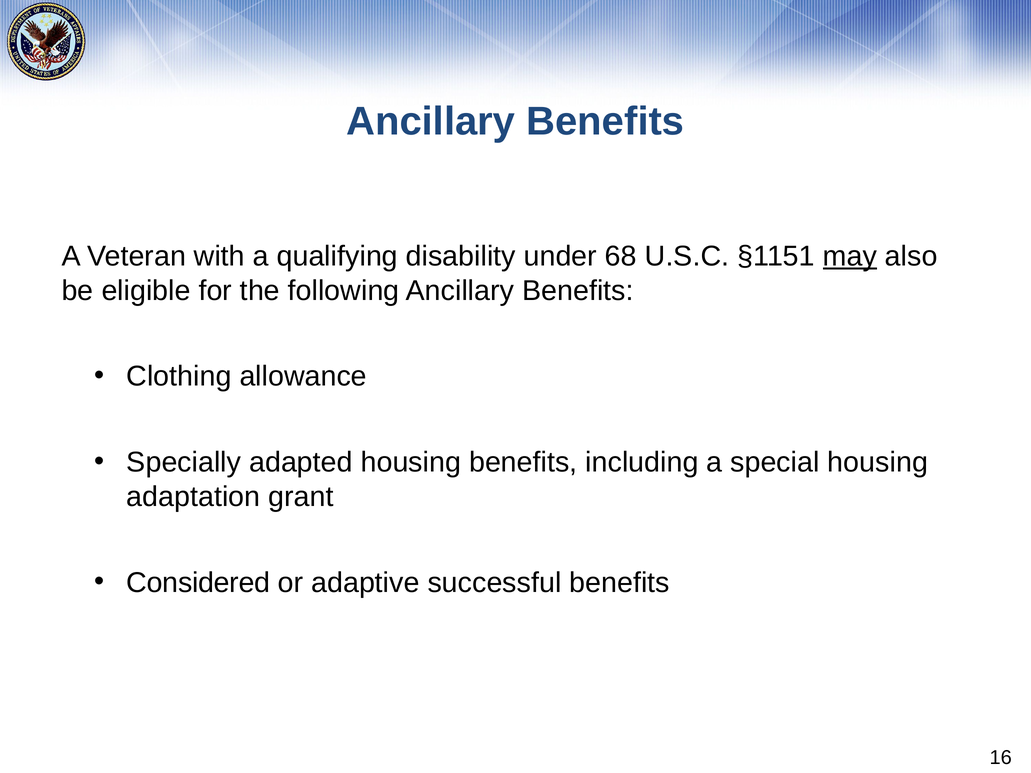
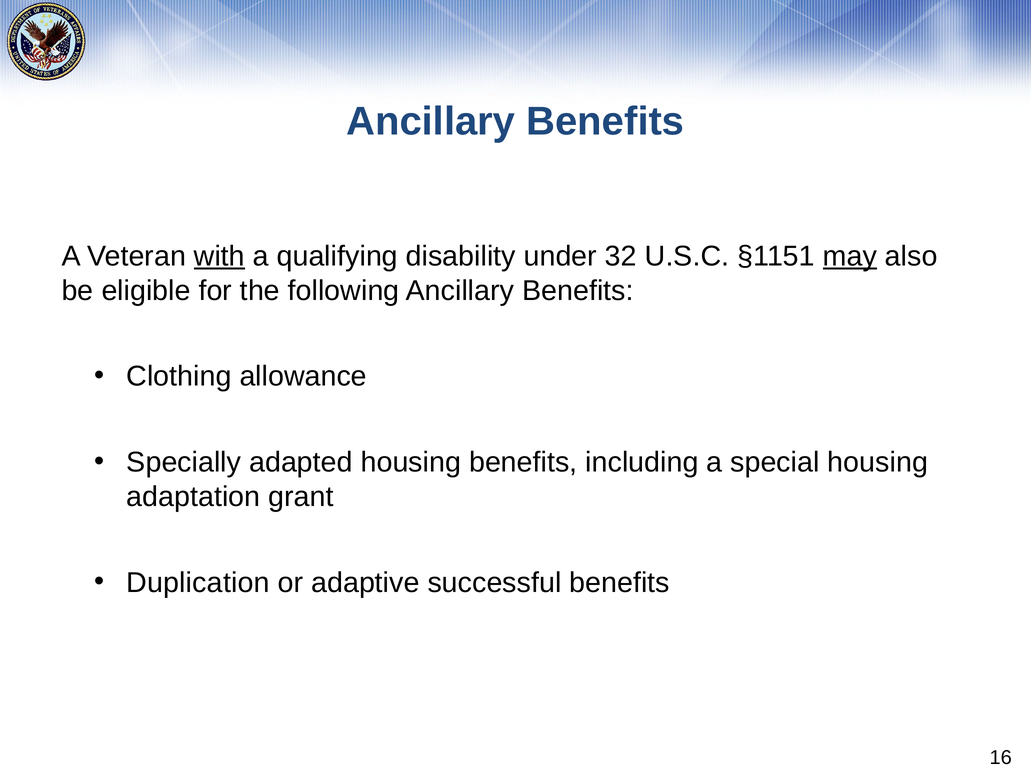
with underline: none -> present (219, 256)
68: 68 -> 32 (621, 256)
Considered: Considered -> Duplication (198, 583)
